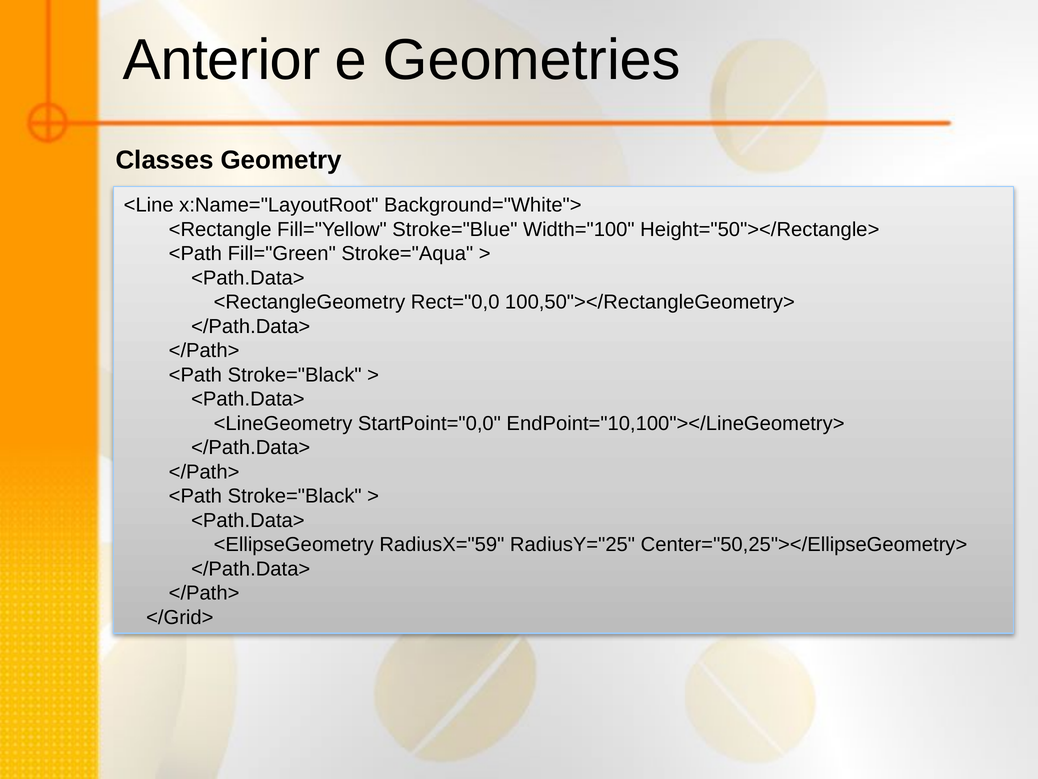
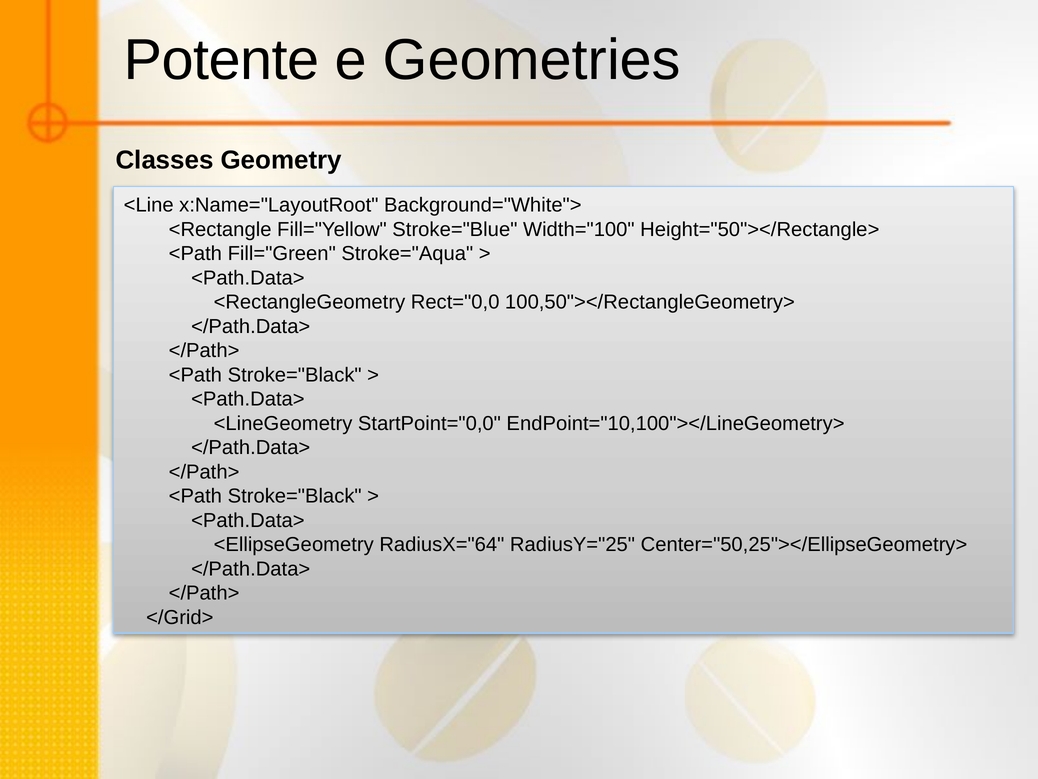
Anterior: Anterior -> Potente (222, 60)
RadiusX="59: RadiusX="59 -> RadiusX="64 (442, 544)
